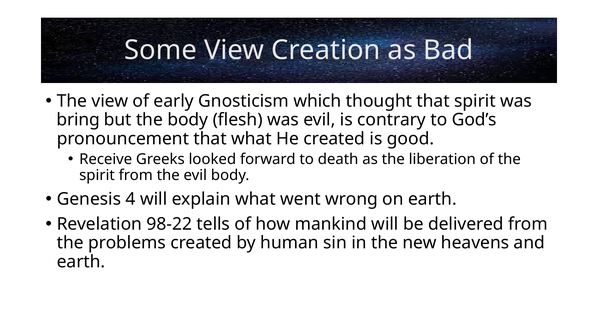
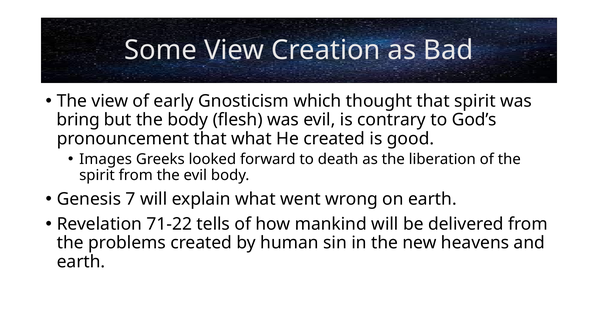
Receive: Receive -> Images (106, 159)
4: 4 -> 7 (131, 199)
98-22: 98-22 -> 71-22 (169, 224)
